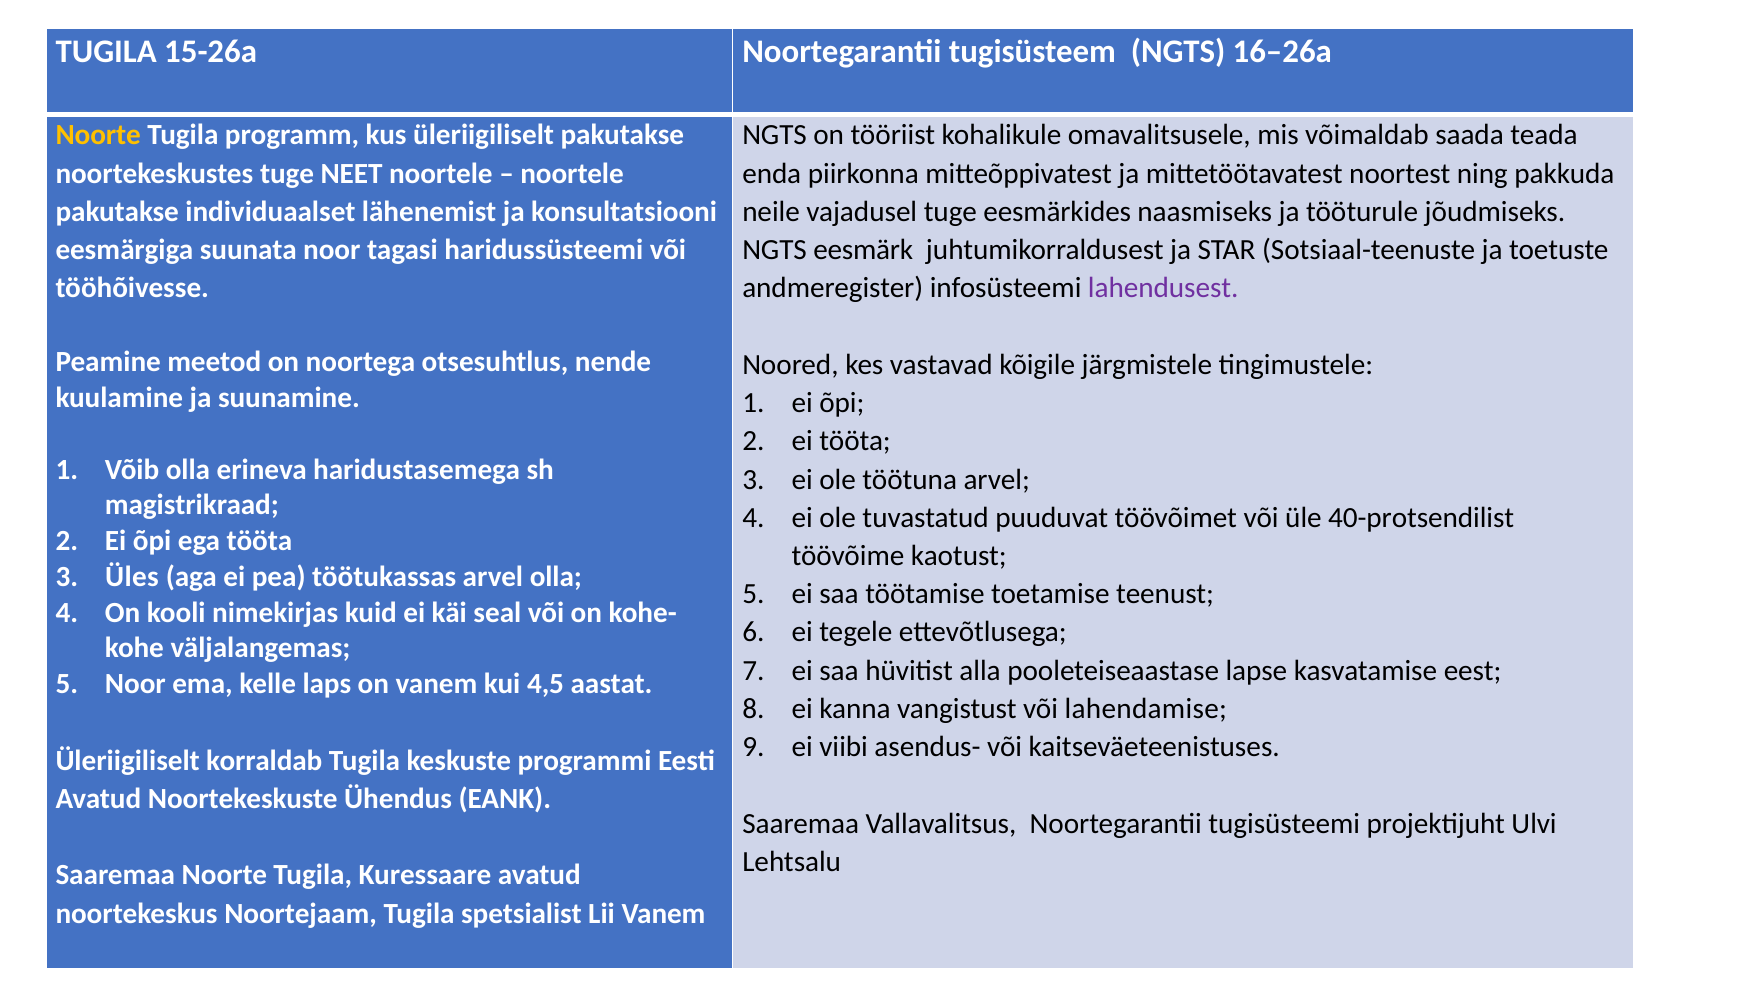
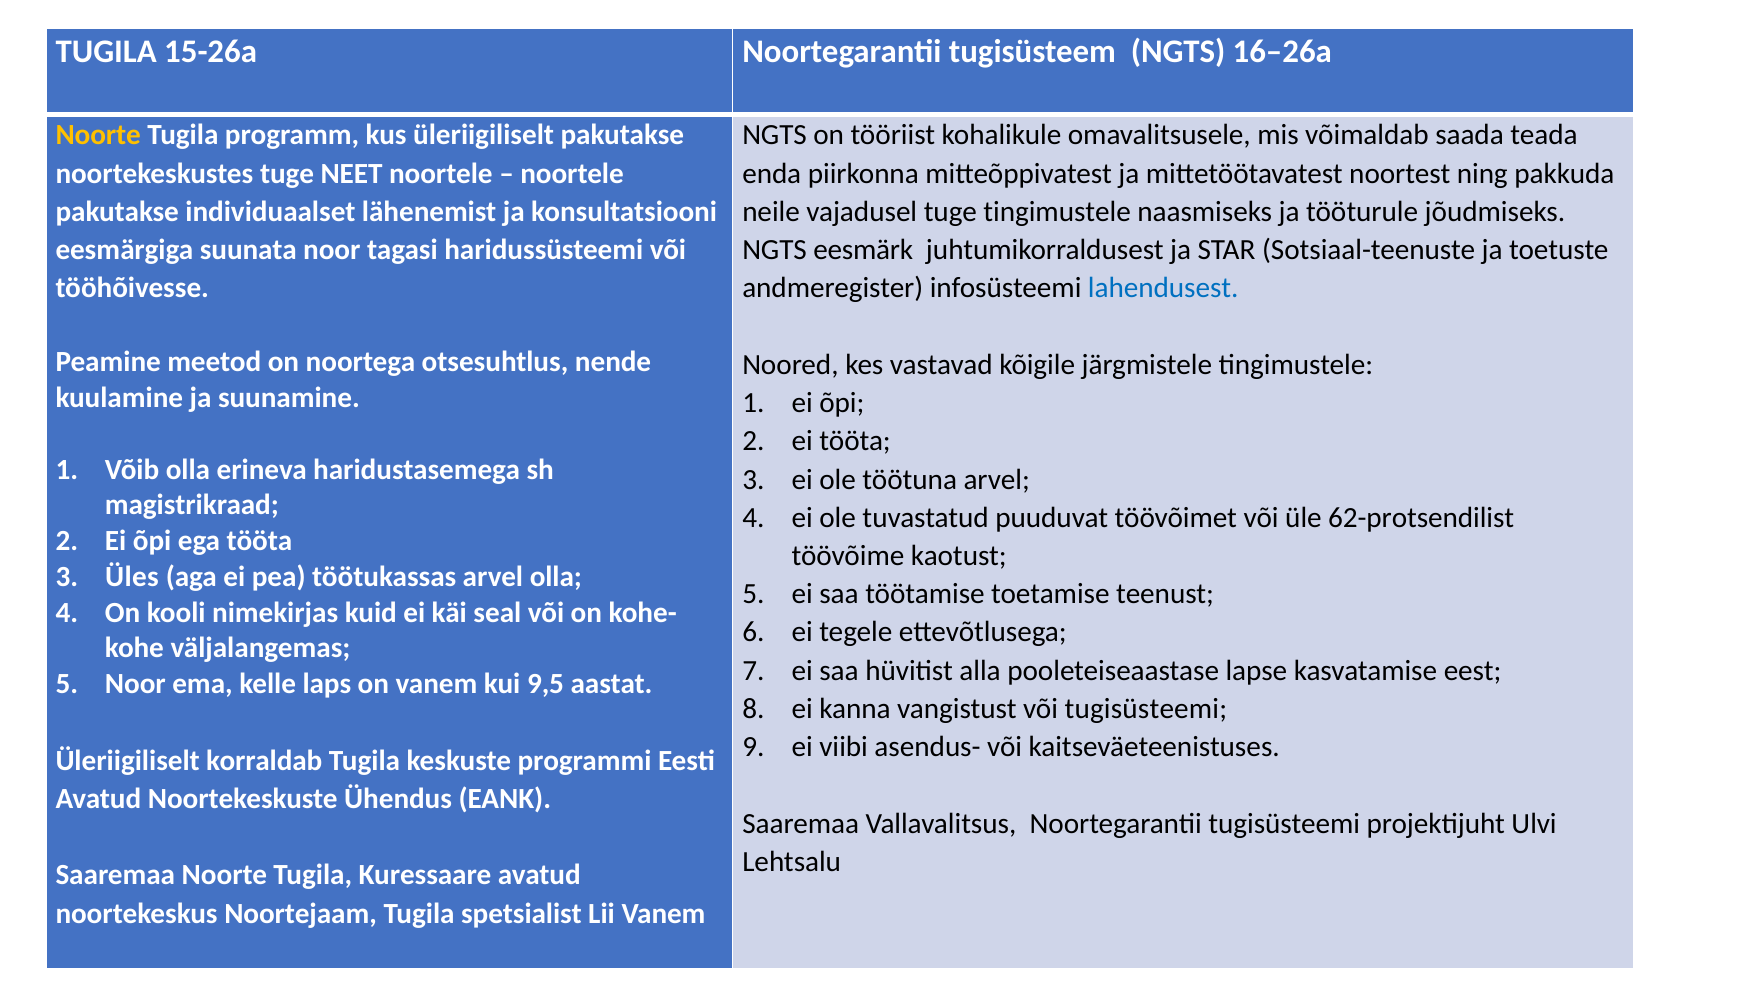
tuge eesmärkides: eesmärkides -> tingimustele (1057, 212)
lahendusest colour: purple -> blue (1163, 288)
40-protsendilist: 40-protsendilist -> 62-protsendilist (1421, 518)
4,5: 4,5 -> 9,5 (546, 684)
või lahendamise: lahendamise -> tugisüsteemi (1146, 709)
